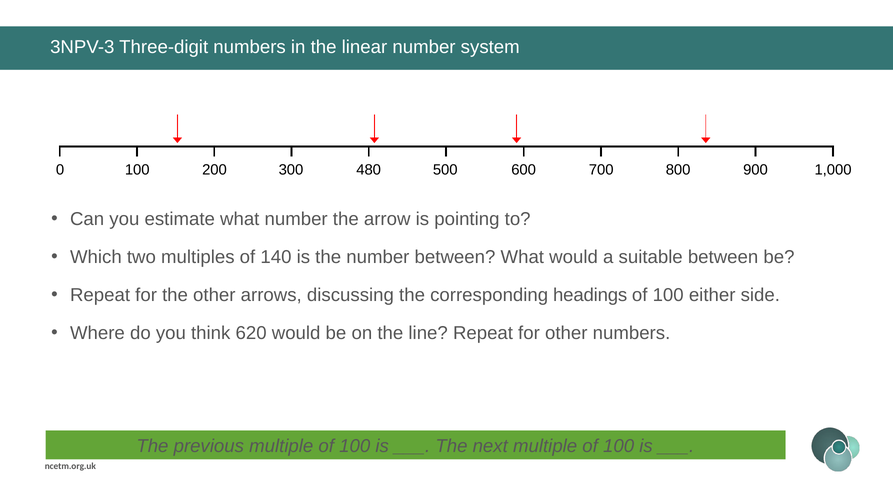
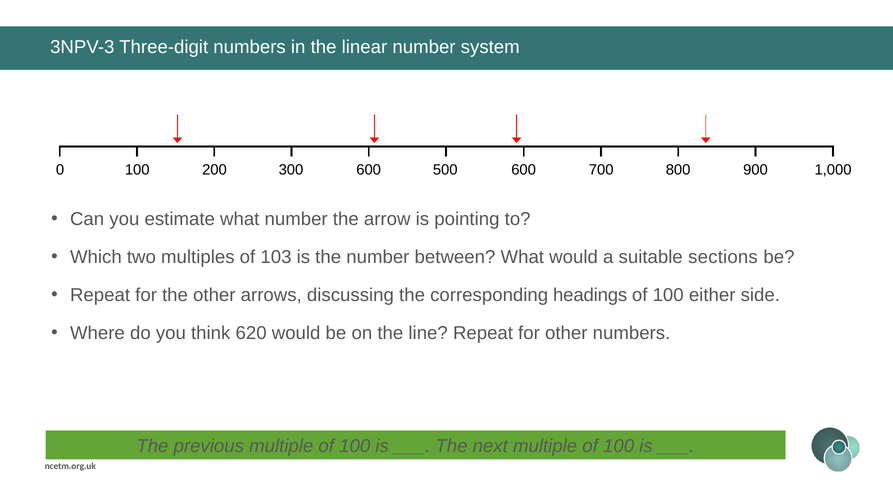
200 480: 480 -> 600 (369, 170)
140: 140 -> 103 (276, 257)
suitable between: between -> sections (723, 257)
